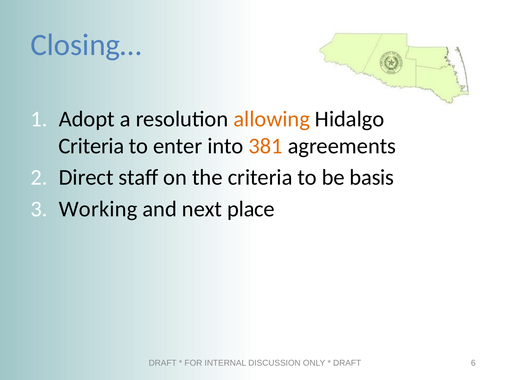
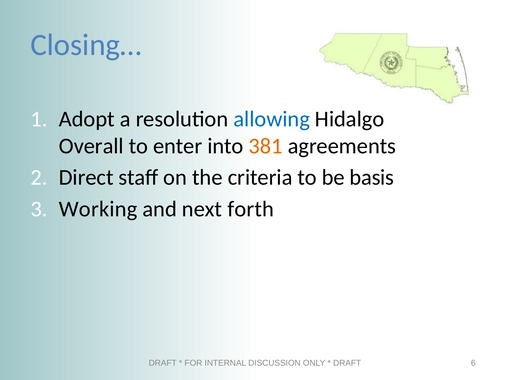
allowing colour: orange -> blue (272, 119)
Criteria: Criteria -> Overall (91, 146)
place: place -> forth (251, 209)
